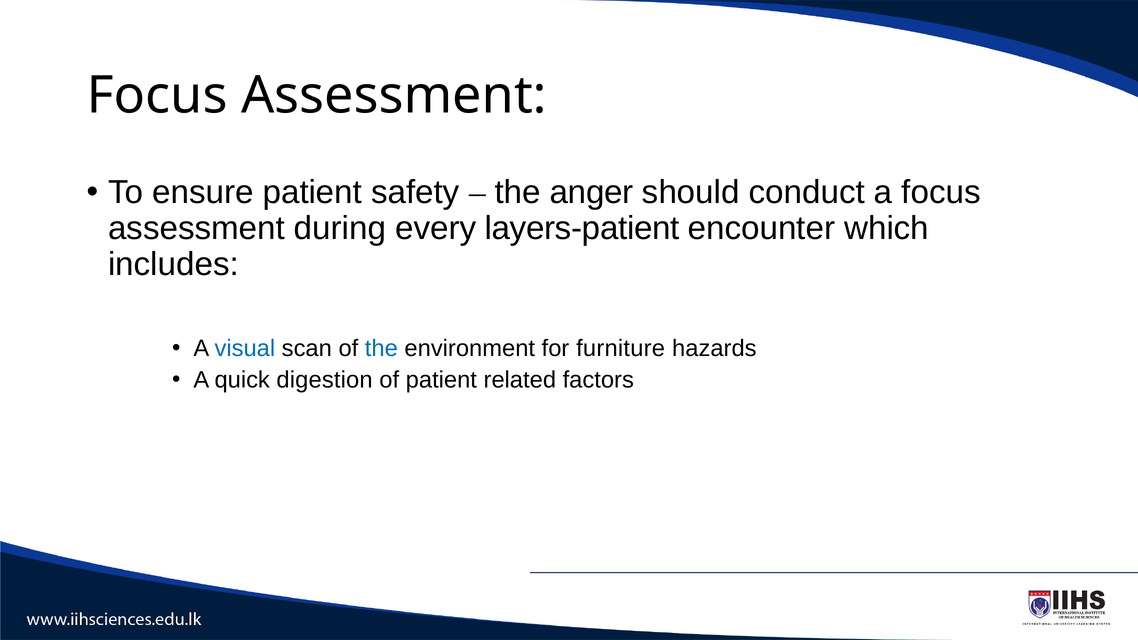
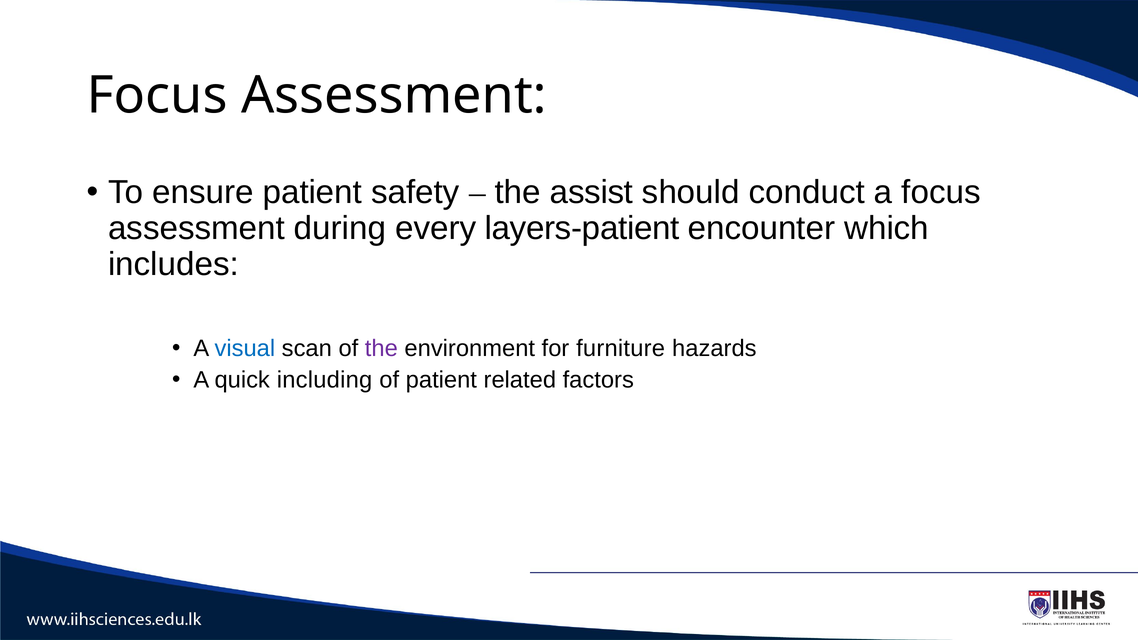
anger: anger -> assist (592, 192)
the colour: blue -> purple (381, 349)
digestion: digestion -> including (325, 380)
